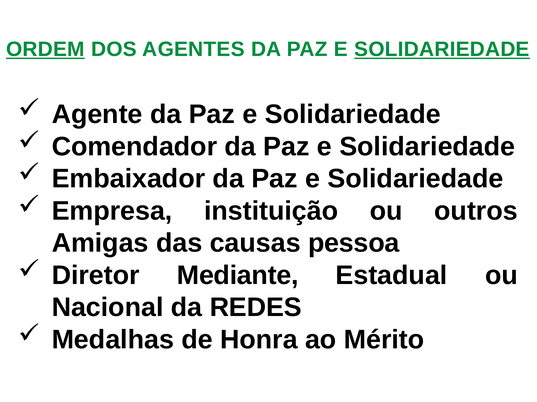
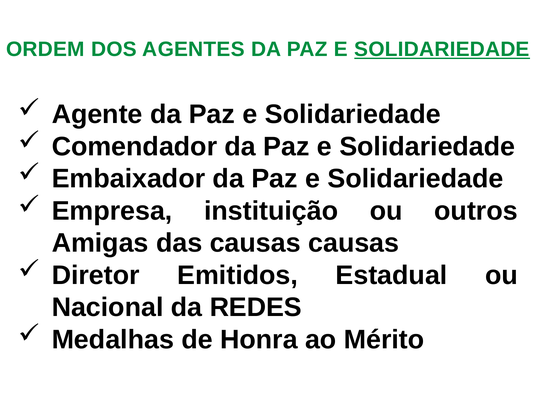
ORDEM underline: present -> none (45, 49)
causas pessoa: pessoa -> causas (354, 243)
Mediante: Mediante -> Emitidos (238, 276)
